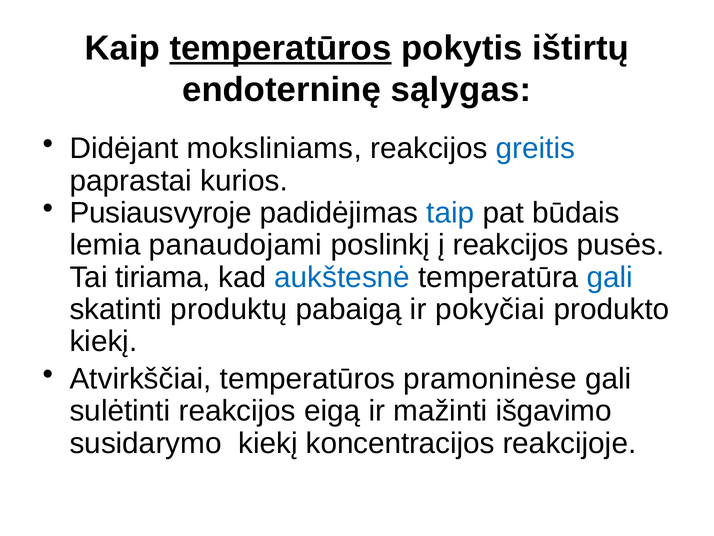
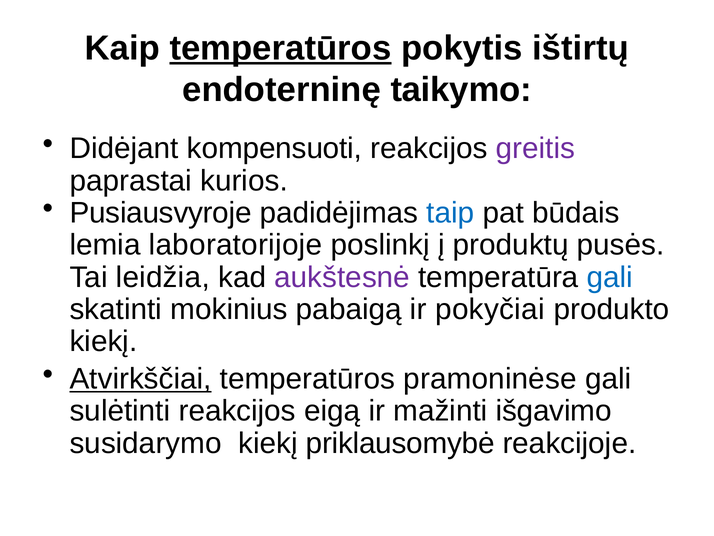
sąlygas: sąlygas -> taikymo (461, 90)
moksliniams: moksliniams -> kompensuoti (275, 148)
greitis colour: blue -> purple (535, 148)
panaudojami: panaudojami -> laboratorijoje (235, 245)
į reakcijos: reakcijos -> produktų (511, 245)
tiriama: tiriama -> leidžia (163, 277)
aukštesnė colour: blue -> purple (342, 277)
produktų: produktų -> mokinius (229, 309)
Atvirkščiai underline: none -> present (141, 379)
koncentracijos: koncentracijos -> priklausomybė (400, 443)
